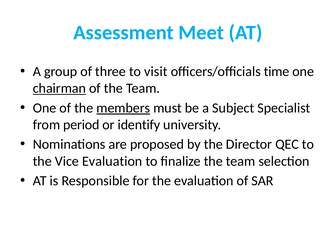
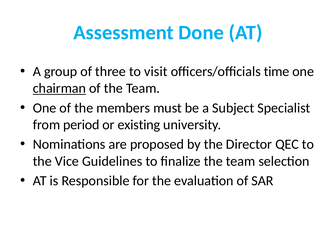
Meet: Meet -> Done (201, 33)
members underline: present -> none (123, 108)
identify: identify -> existing (139, 125)
Vice Evaluation: Evaluation -> Guidelines (112, 161)
